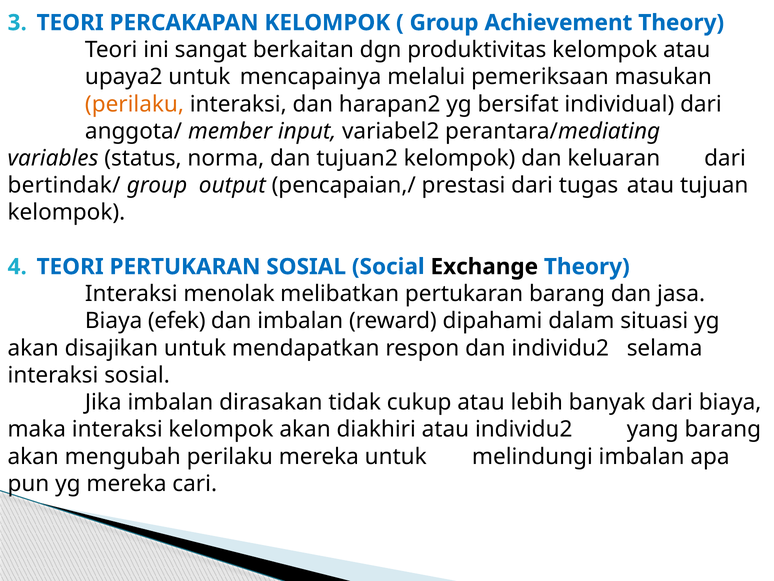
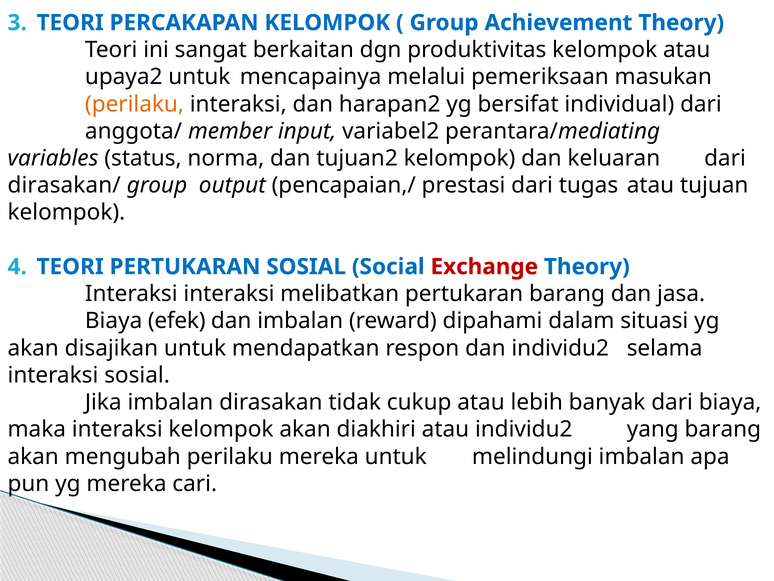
bertindak/: bertindak/ -> dirasakan/ (64, 185)
Exchange colour: black -> red (484, 267)
Interaksi menolak: menolak -> interaksi (229, 294)
